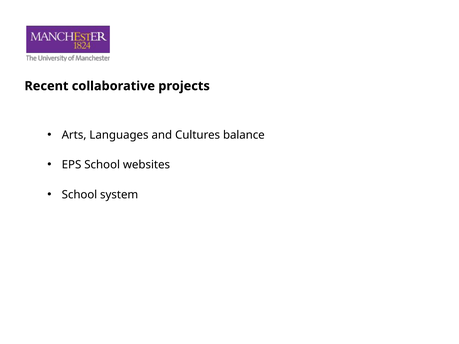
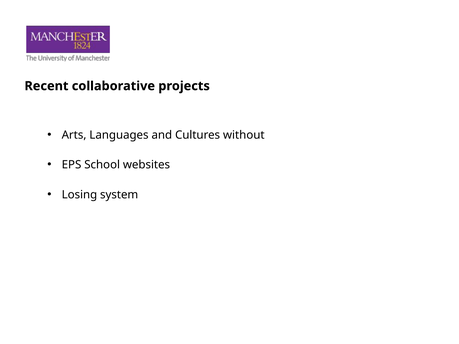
balance: balance -> without (244, 135)
School: School -> Losing (79, 195)
